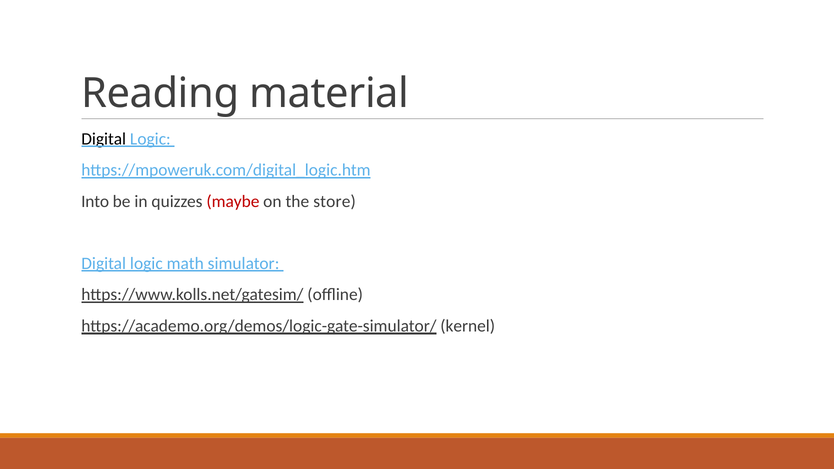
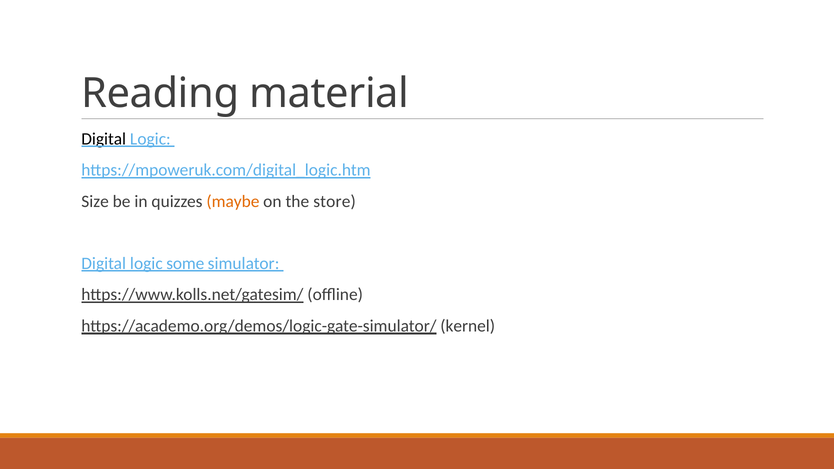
Into: Into -> Size (95, 201)
maybe colour: red -> orange (233, 201)
math: math -> some (185, 263)
